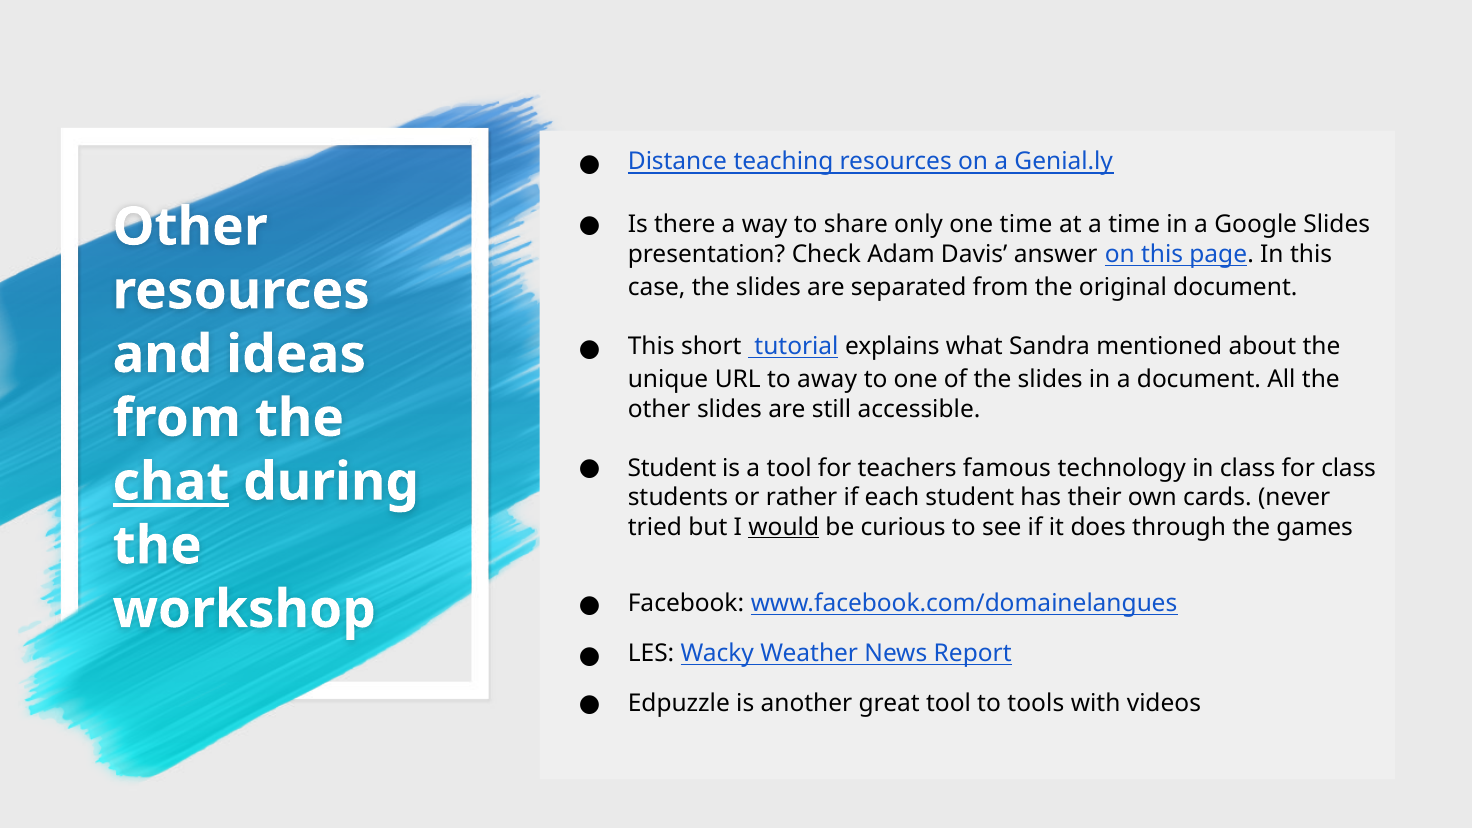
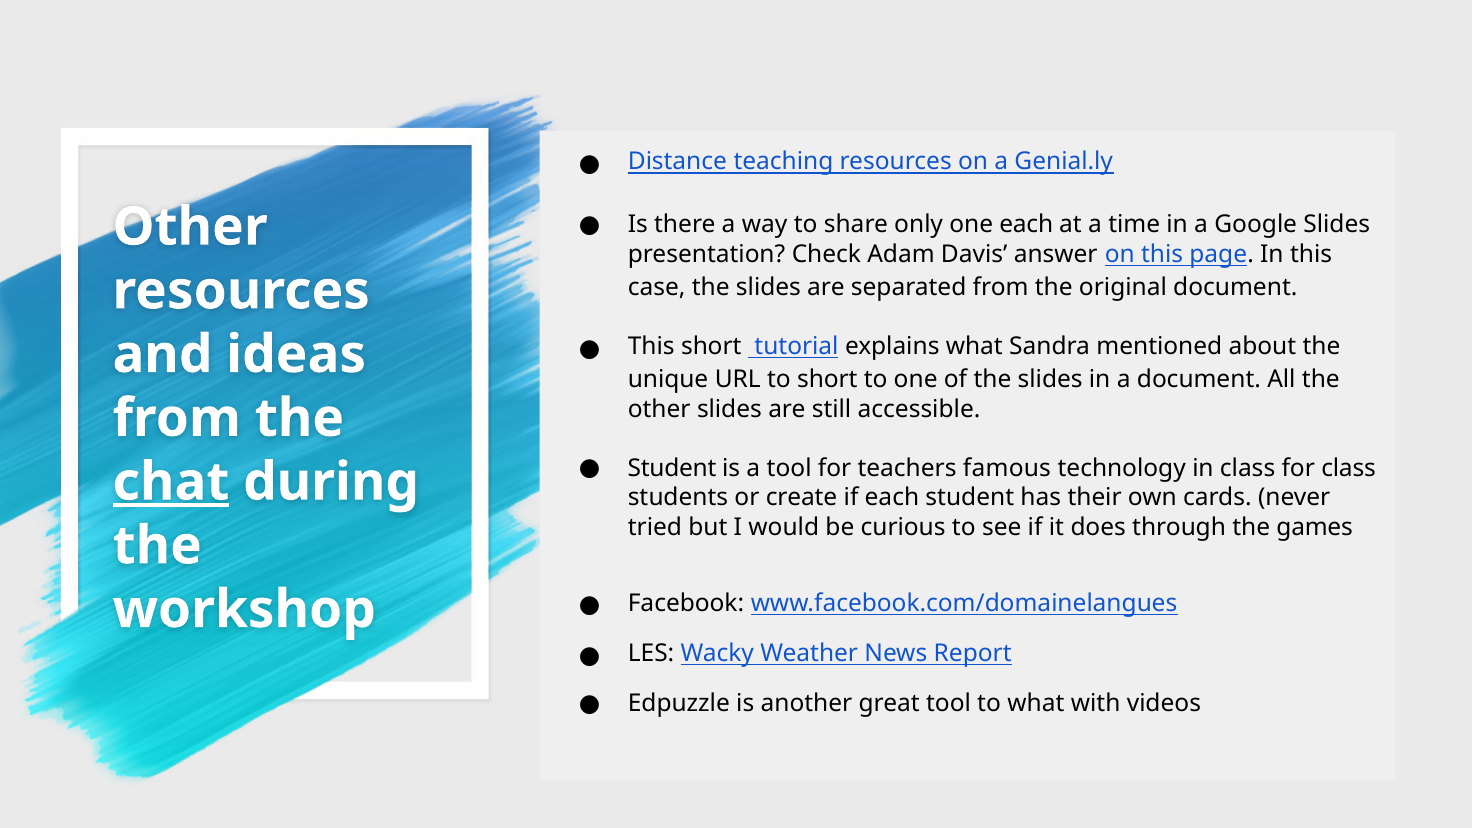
one time: time -> each (1026, 225)
to away: away -> short (827, 380)
rather: rather -> create (802, 497)
would underline: present -> none (784, 527)
to tools: tools -> what (1036, 704)
